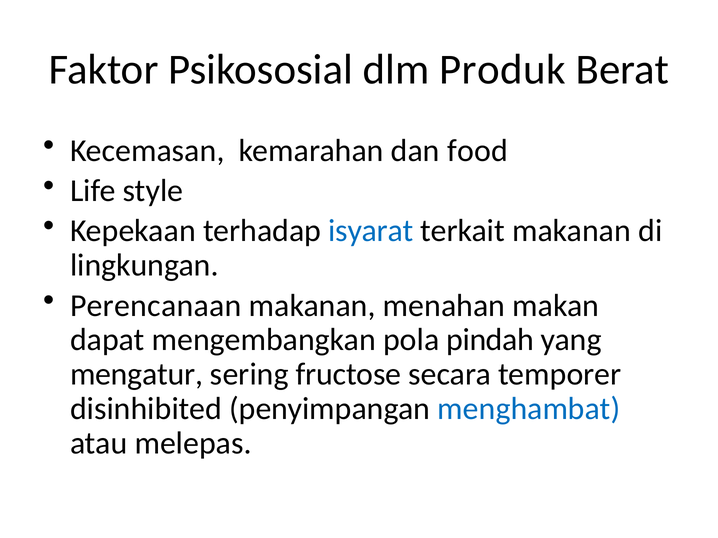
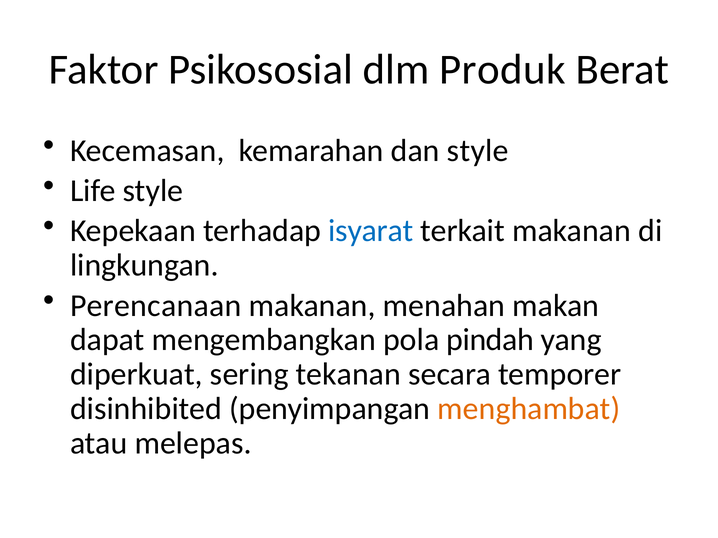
dan food: food -> style (478, 151)
mengatur: mengatur -> diperkuat (136, 375)
fructose: fructose -> tekanan (348, 375)
menghambat colour: blue -> orange (529, 409)
